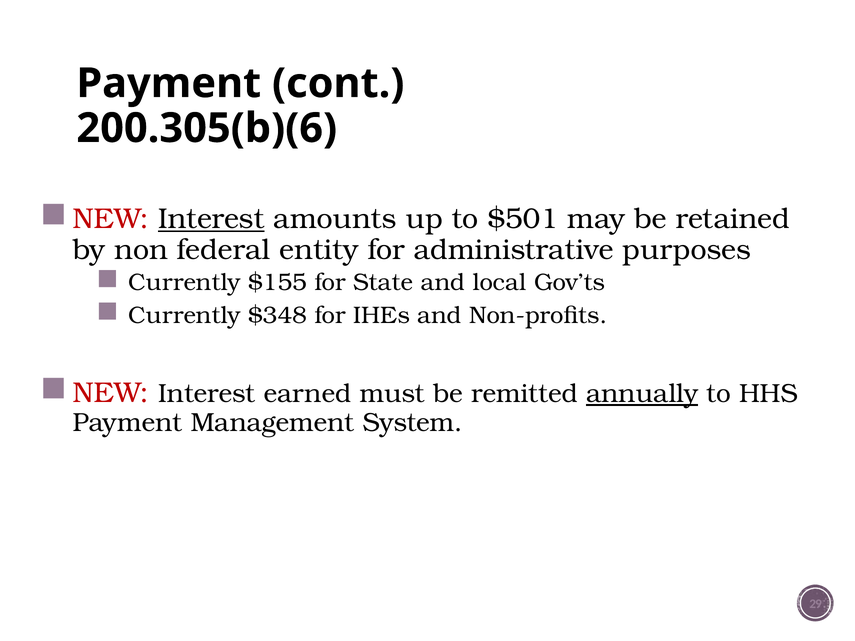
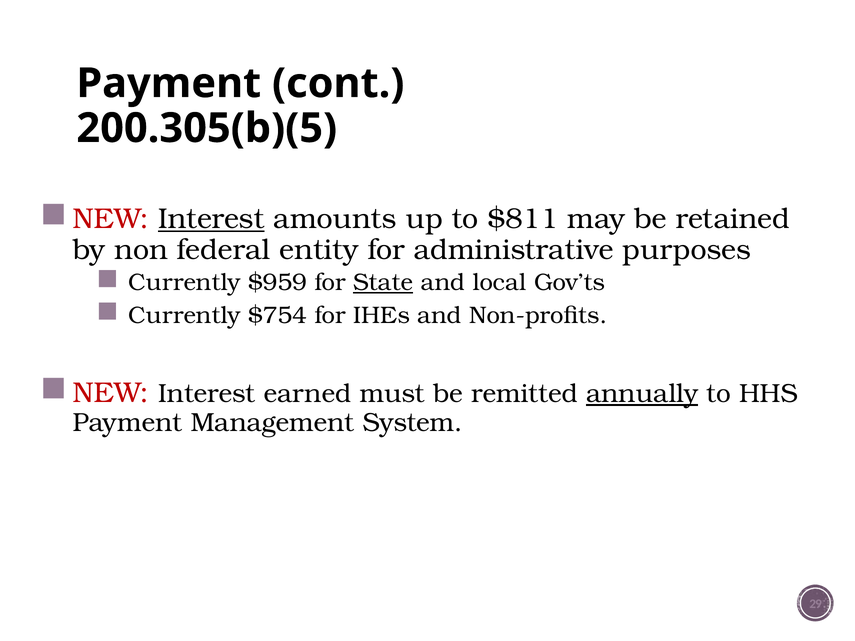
200.305(b)(6: 200.305(b)(6 -> 200.305(b)(5 (207, 128)
$501: $501 -> $811 (523, 219)
$155: $155 -> $959 (278, 283)
State underline: none -> present (383, 283)
$348: $348 -> $754 (278, 316)
